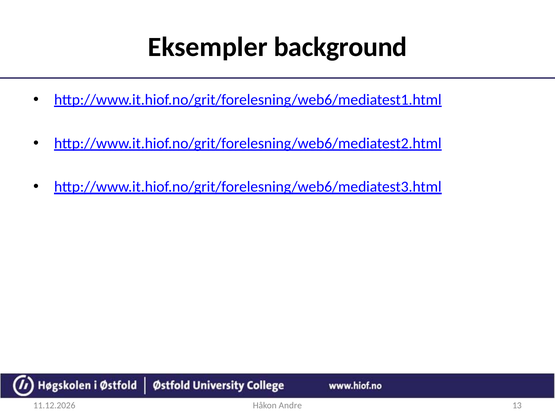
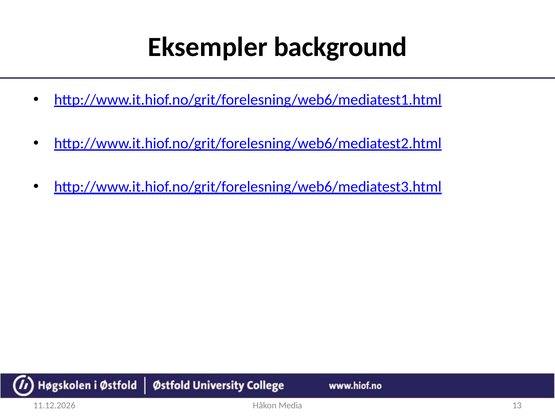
Andre: Andre -> Media (290, 406)
